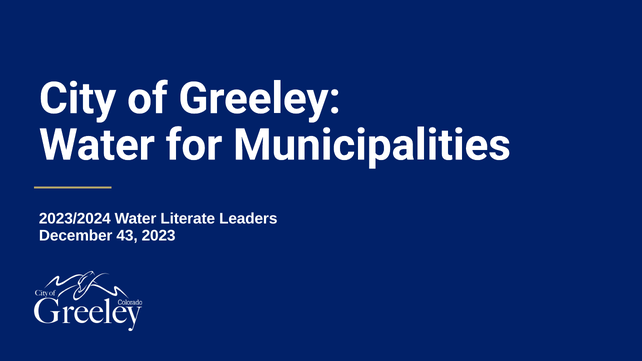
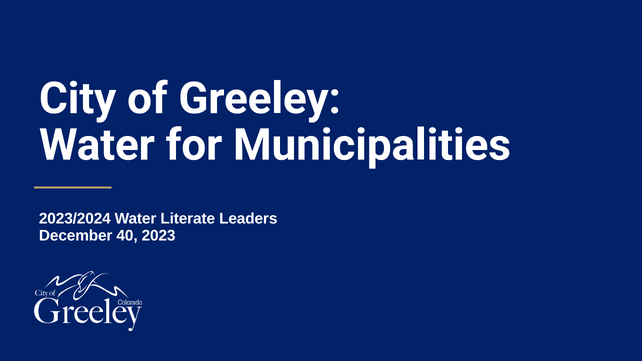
43: 43 -> 40 (127, 236)
